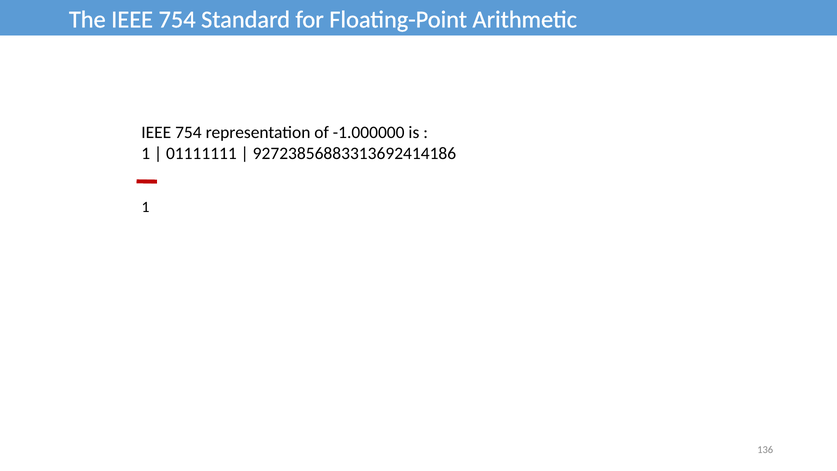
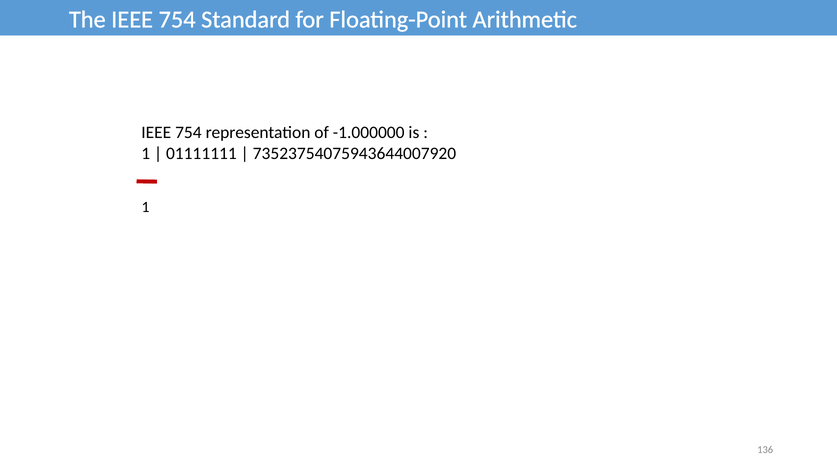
92723856883313692414186: 92723856883313692414186 -> 73523754075943644007920 (354, 154)
